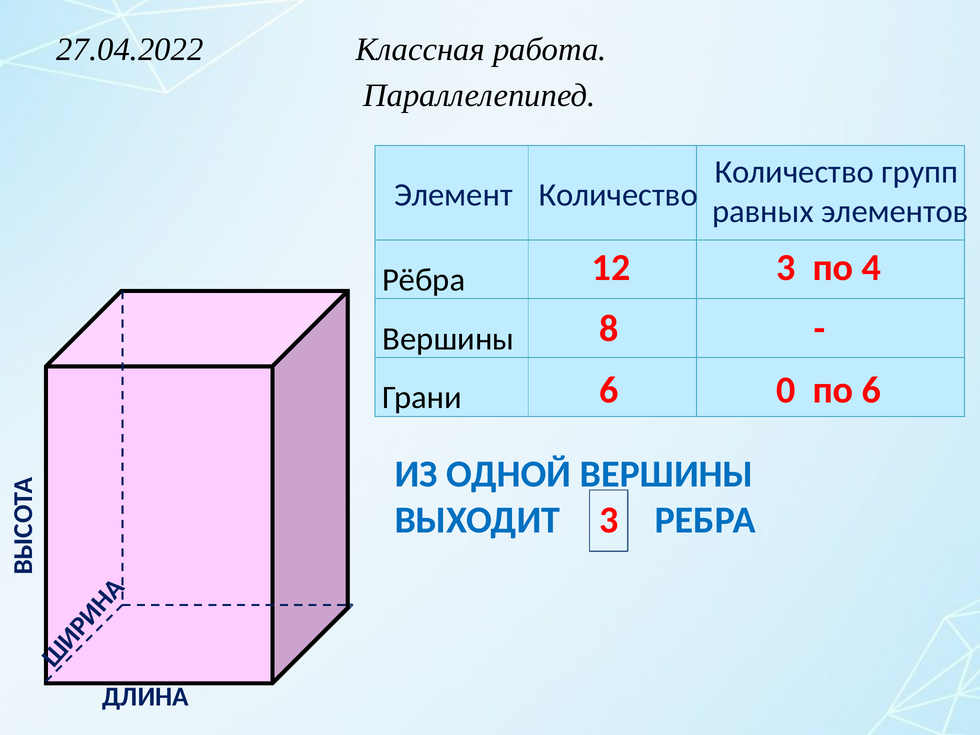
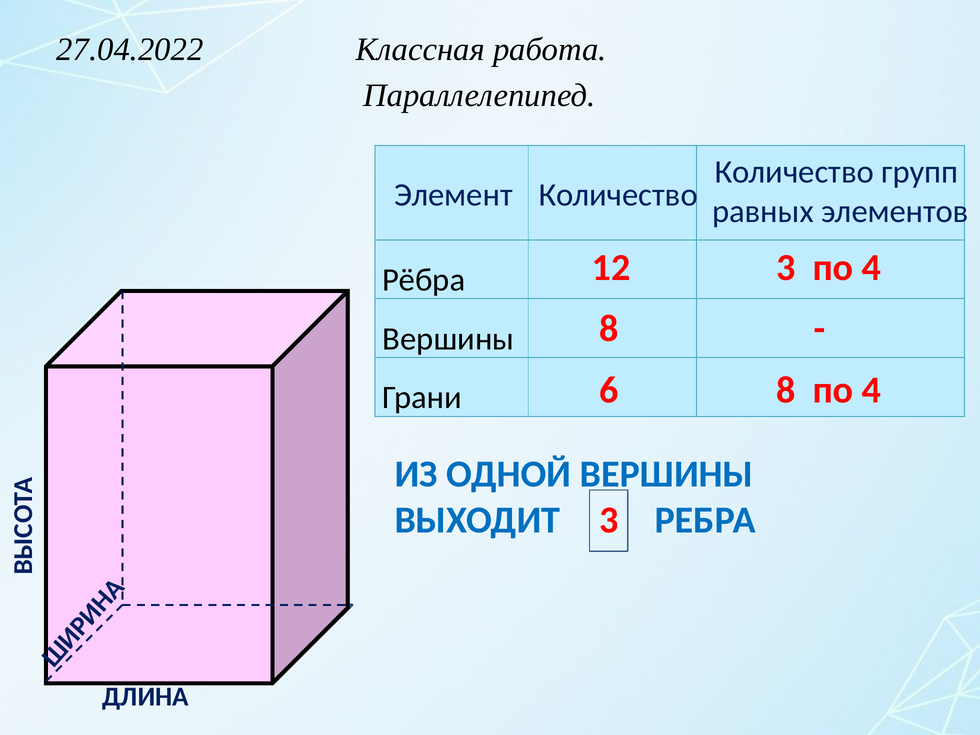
6 0: 0 -> 8 (786, 390)
6: 6 -> 4 (872, 390)
